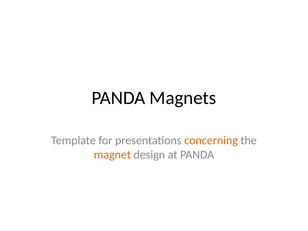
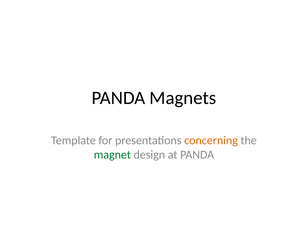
magnet colour: orange -> green (112, 155)
